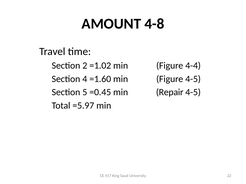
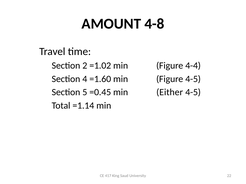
Repair: Repair -> Either (170, 92)
=5.97: =5.97 -> =1.14 (83, 106)
